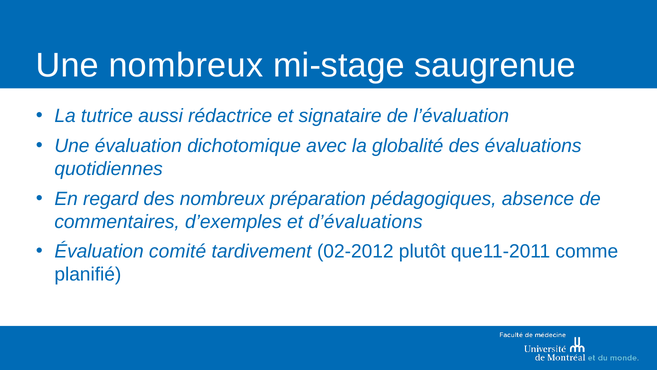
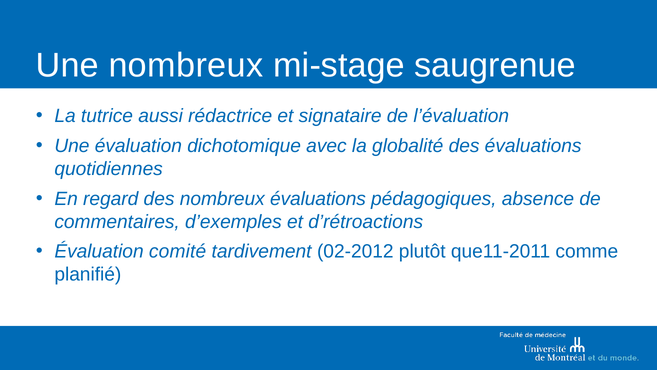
nombreux préparation: préparation -> évaluations (318, 198)
d’évaluations: d’évaluations -> d’rétroactions (366, 221)
